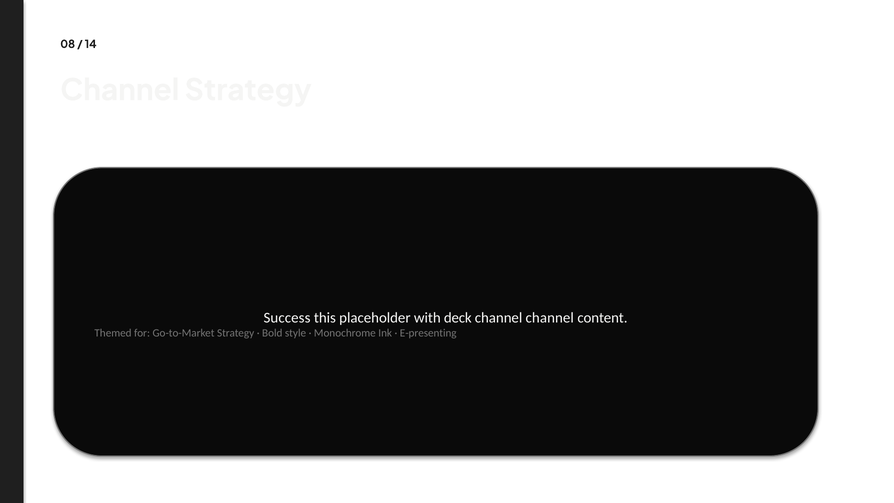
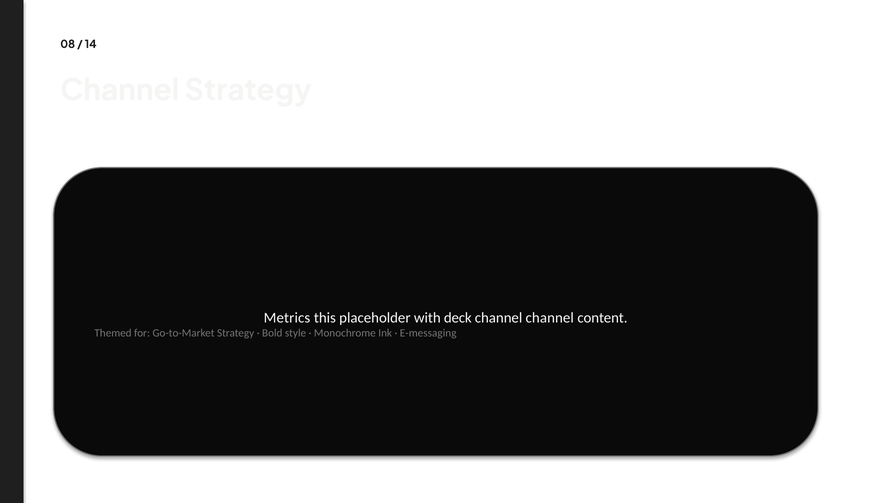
Success: Success -> Metrics (287, 318)
E-presenting: E-presenting -> E-messaging (428, 333)
